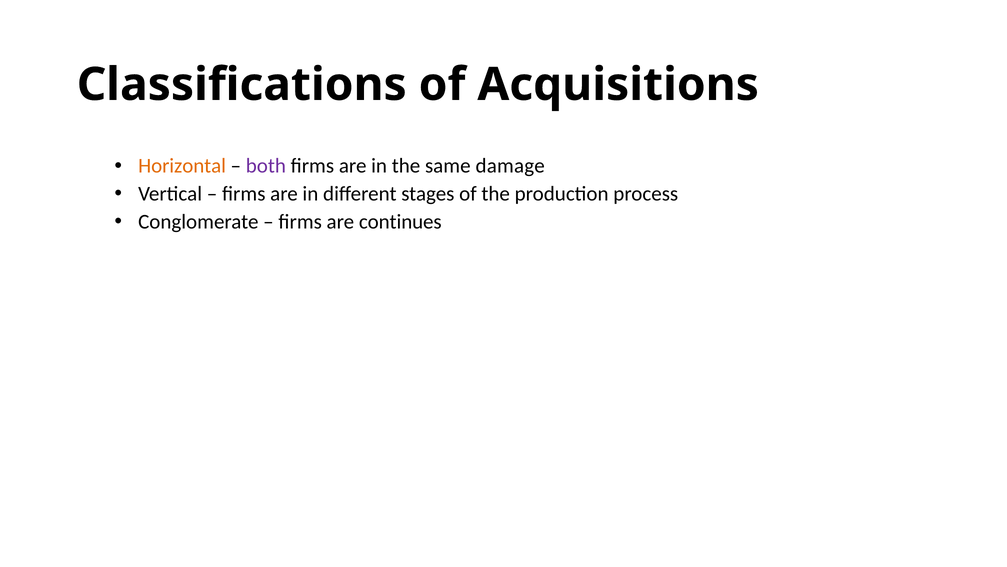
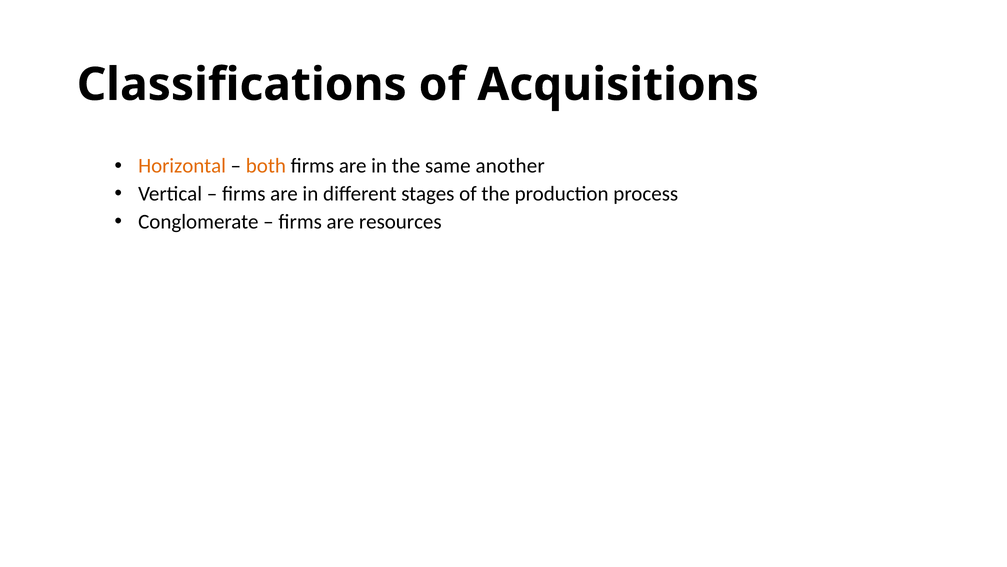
both colour: purple -> orange (266, 166)
damage: damage -> another (510, 166)
continues: continues -> resources (400, 222)
